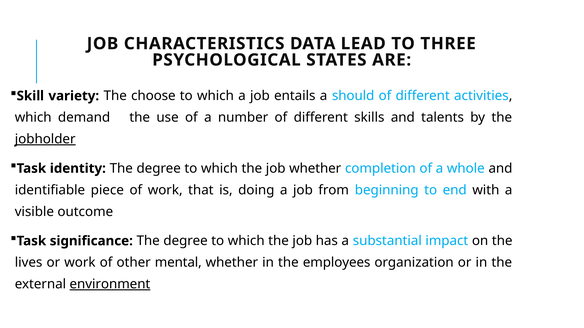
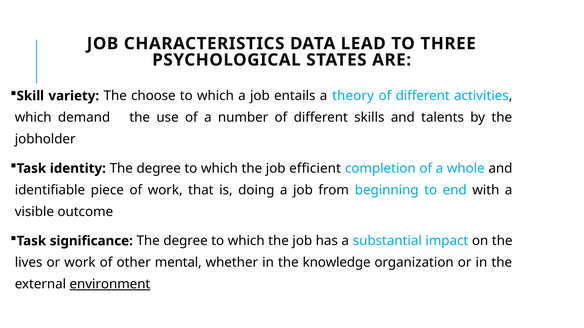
should: should -> theory (353, 96)
jobholder underline: present -> none (45, 139)
job whether: whether -> efficient (315, 169)
employees: employees -> knowledge (337, 263)
